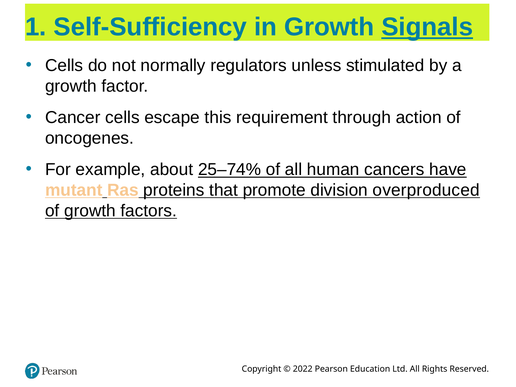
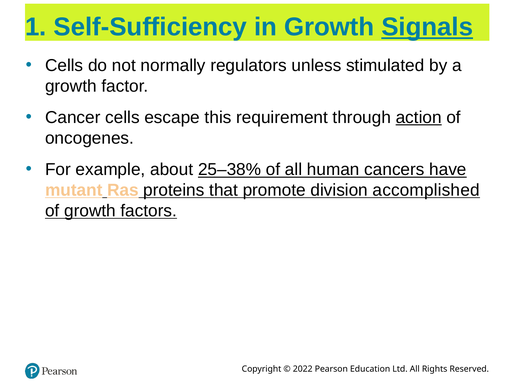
action underline: none -> present (419, 117)
25–74%: 25–74% -> 25–38% (230, 169)
overproduced: overproduced -> accomplished (426, 190)
